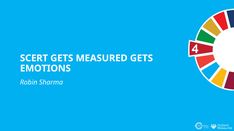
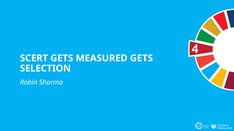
EMOTIONS: EMOTIONS -> SELECTION (45, 69)
